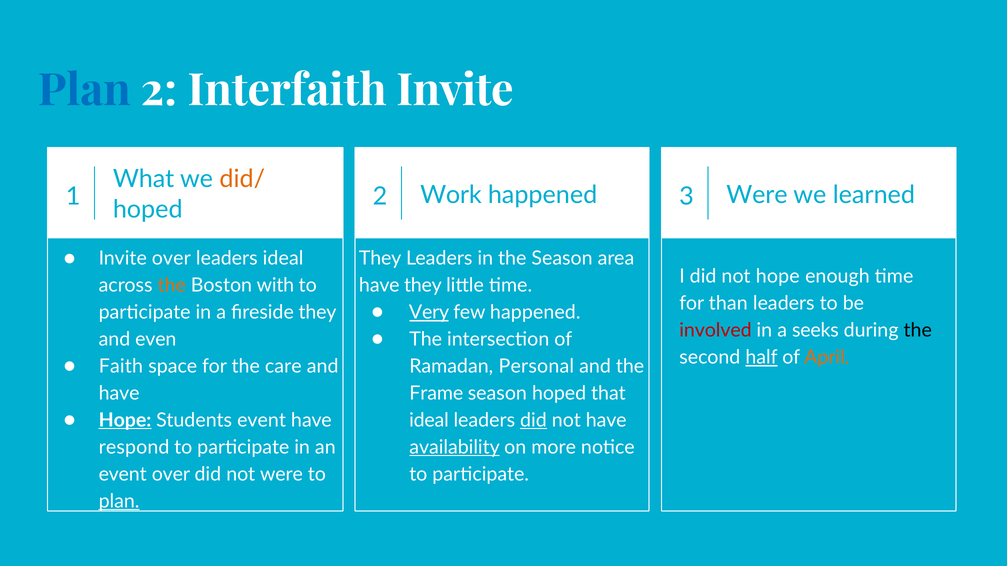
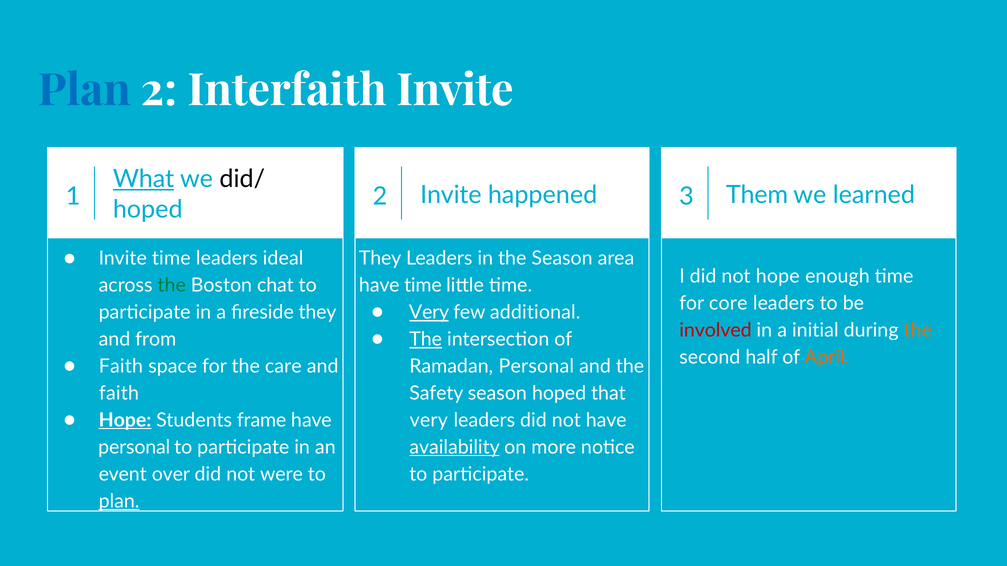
What underline: none -> present (144, 179)
did/ colour: orange -> black (242, 179)
2 Work: Work -> Invite (451, 195)
3 Were: Were -> Them (757, 195)
Invite over: over -> time (171, 259)
the colour: orange -> green (172, 286)
with: with -> chat (275, 286)
have they: they -> time (423, 286)
than: than -> core (728, 304)
few happened: happened -> additional (535, 313)
seeks: seeks -> initial (815, 331)
the colour: black -> orange (918, 331)
The underline: none -> present (426, 340)
even: even -> from (156, 340)
half underline: present -> none (762, 358)
have: have -> faith (119, 394)
Frame: Frame -> Safety (436, 394)
Students event: event -> frame (262, 421)
ideal: ideal -> very (429, 421)
did underline: present -> none (533, 421)
respond: respond -> personal (134, 448)
